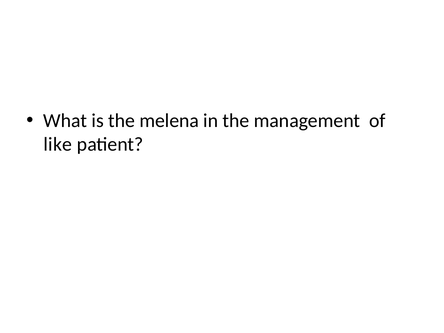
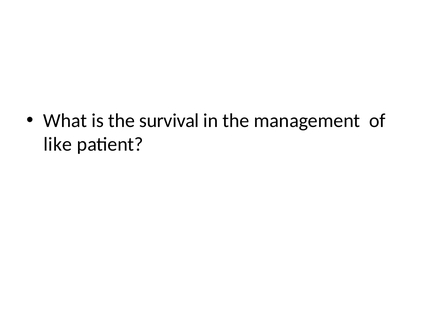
melena: melena -> survival (169, 121)
